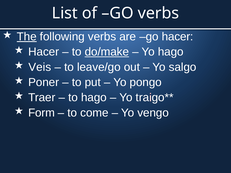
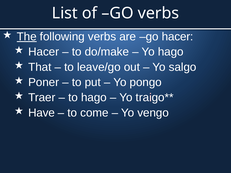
do/make underline: present -> none (107, 52)
Veis: Veis -> That (40, 67)
Form: Form -> Have (41, 113)
